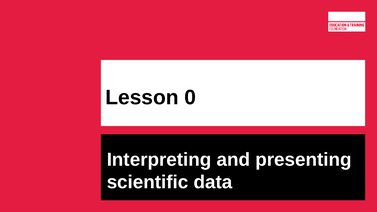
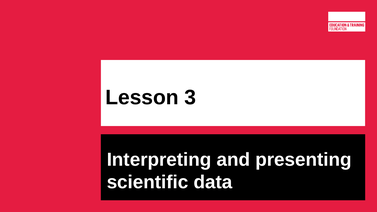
0: 0 -> 3 (190, 97)
